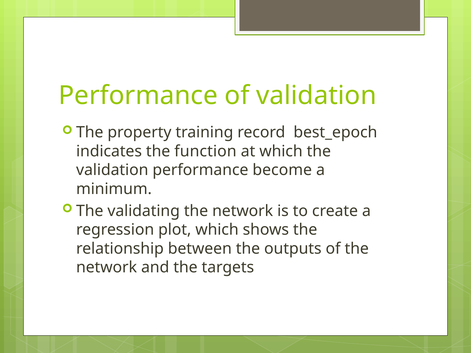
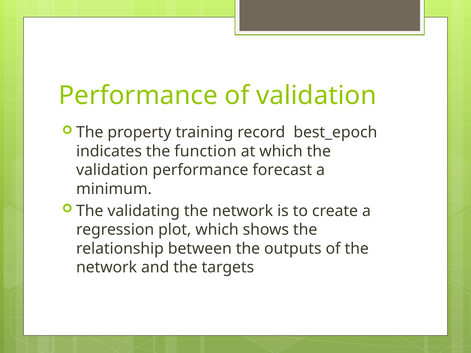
become: become -> forecast (282, 170)
